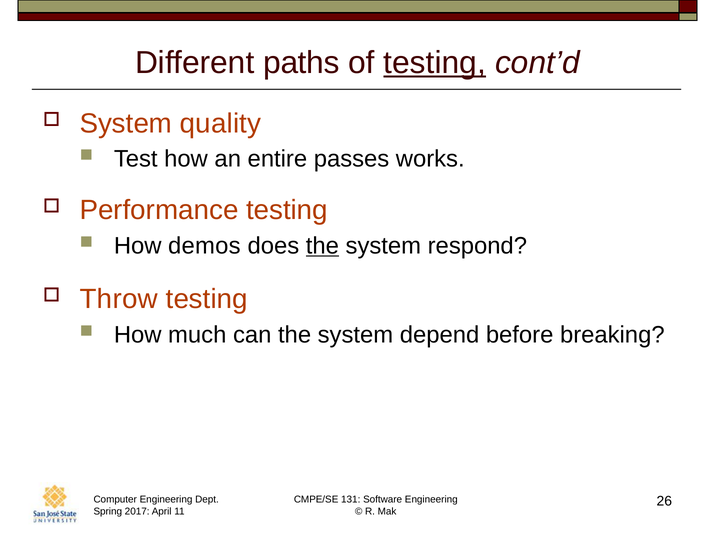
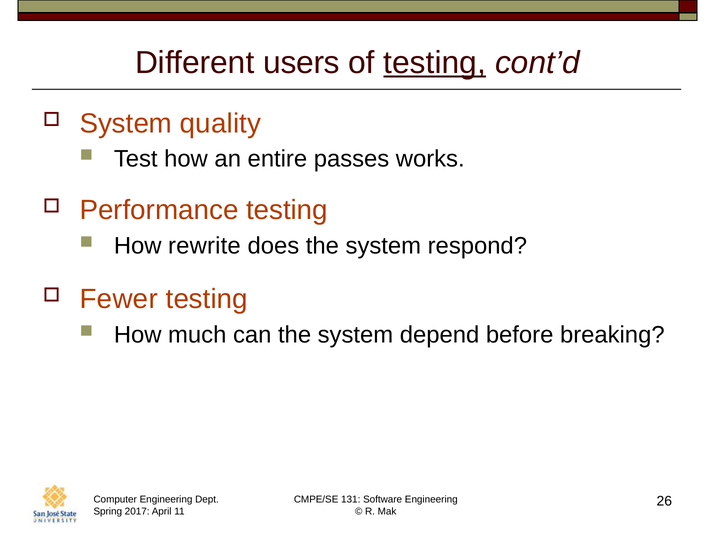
paths: paths -> users (301, 63)
demos: demos -> rewrite (204, 246)
the underline: present -> none (322, 246)
Throw: Throw -> Fewer (119, 299)
